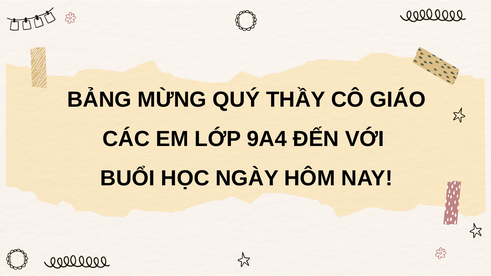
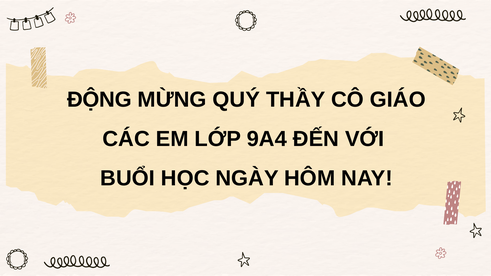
BẢNG: BẢNG -> ĐỘNG (99, 100)
